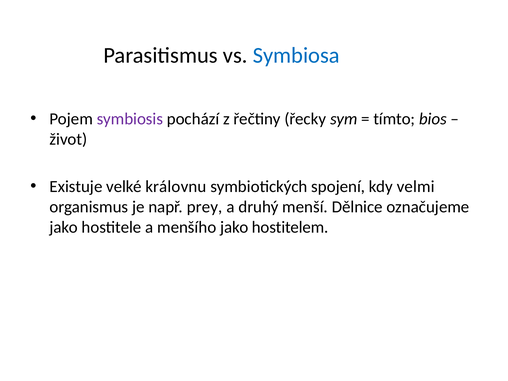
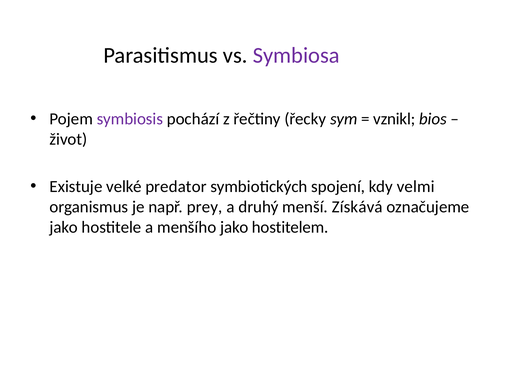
Symbiosa colour: blue -> purple (296, 55)
tímto: tímto -> vznikl (394, 119)
královnu: královnu -> predator (176, 187)
Dělnice: Dělnice -> Získává (357, 207)
